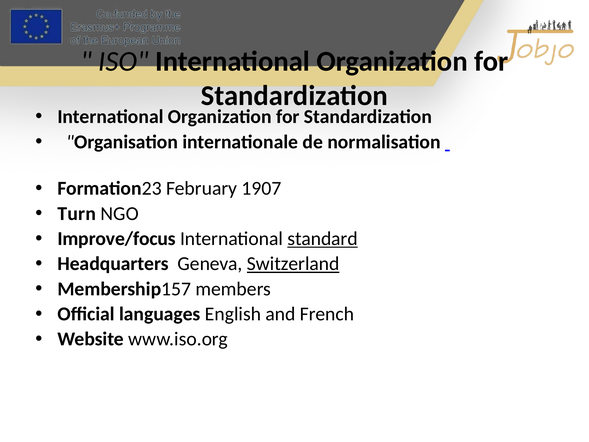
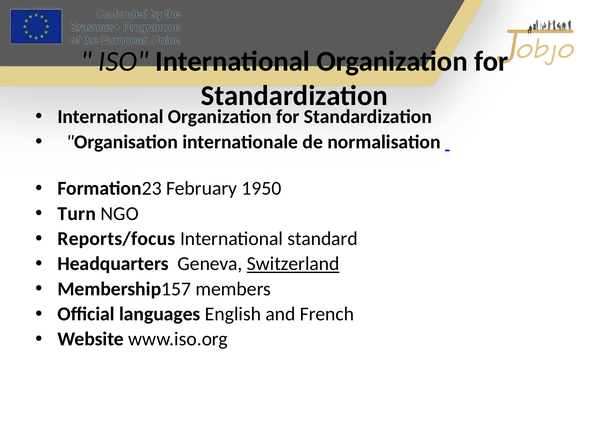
1907: 1907 -> 1950 (262, 188)
Improve/focus: Improve/focus -> Reports/focus (116, 239)
standard underline: present -> none (323, 239)
